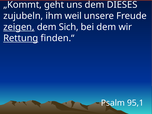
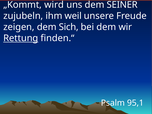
geht: geht -> wird (54, 5)
DIESES: DIESES -> SEINER (122, 5)
zeigen underline: present -> none (19, 27)
